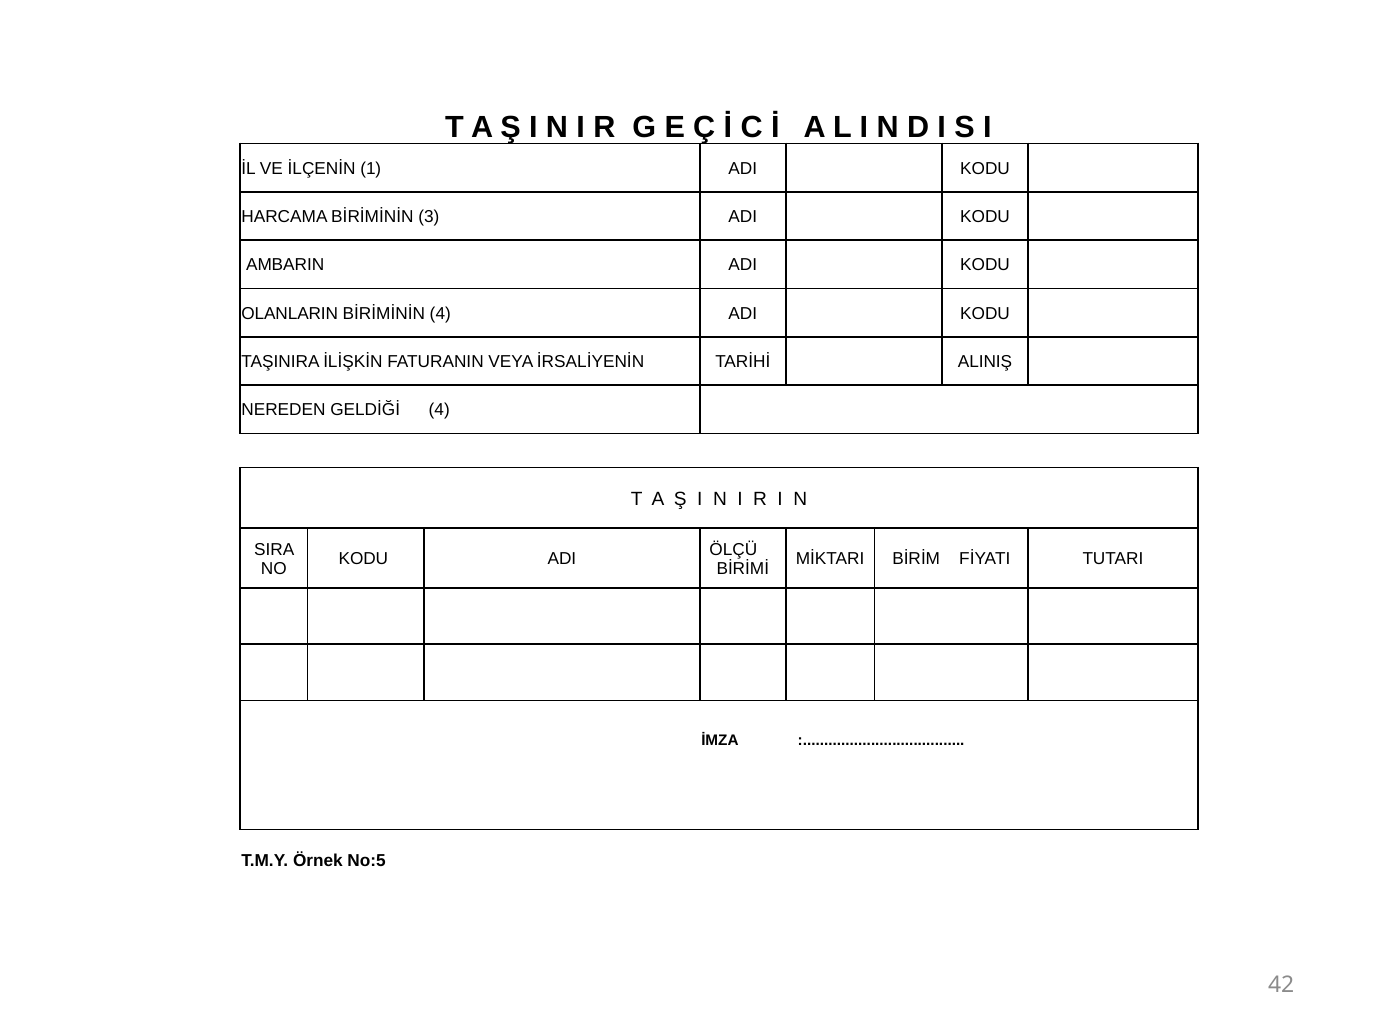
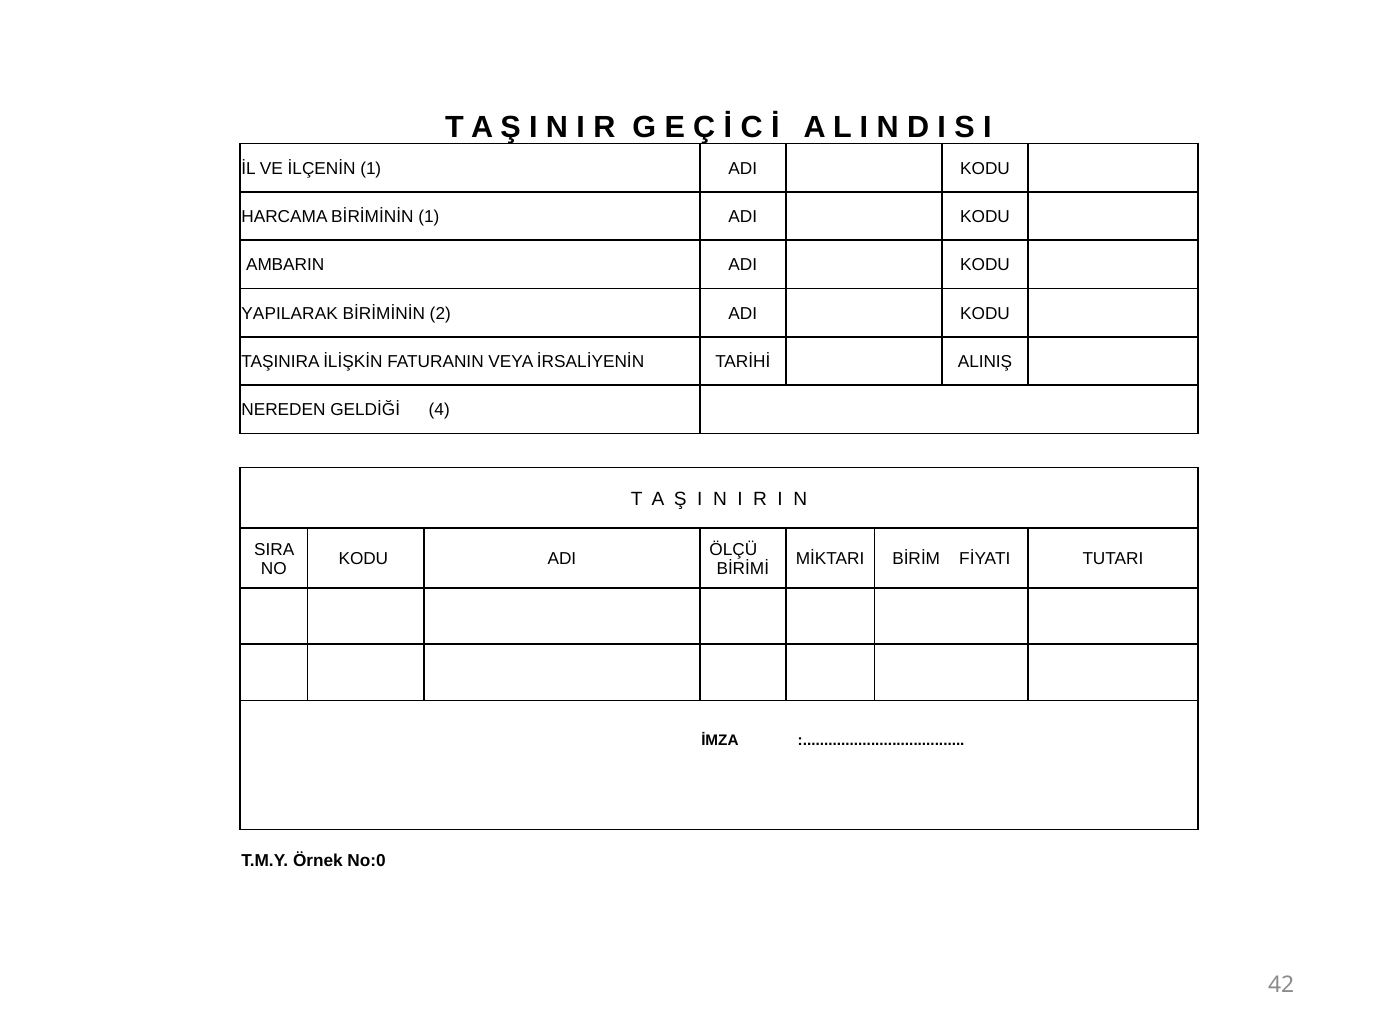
BİRİMİNİN 3: 3 -> 1 (429, 217)
OLANLARIN: OLANLARIN -> YAPILARAK (290, 313)
BİRİMİNİN 4: 4 -> 2 (440, 313)
No:5: No:5 -> No:0 (367, 860)
